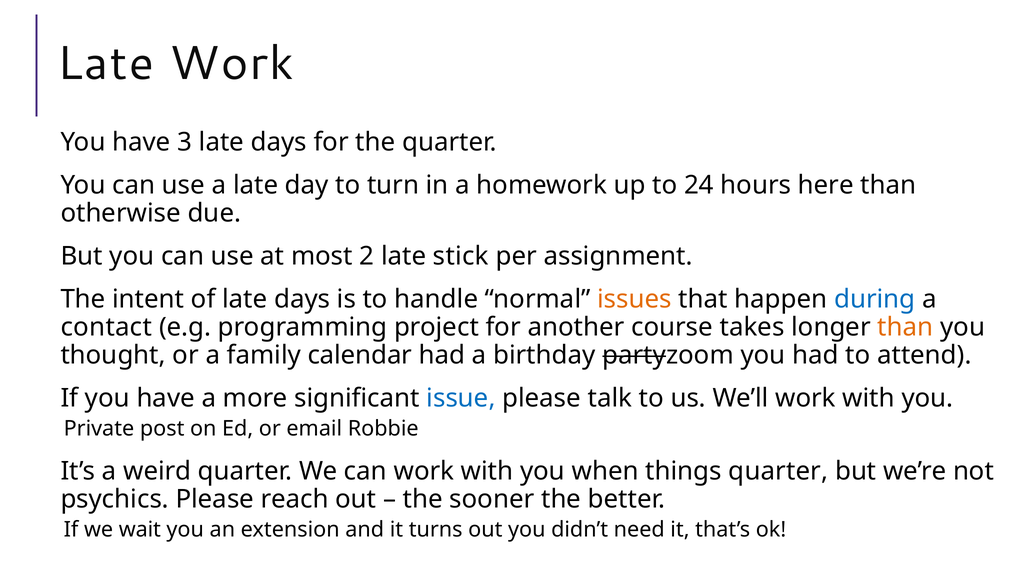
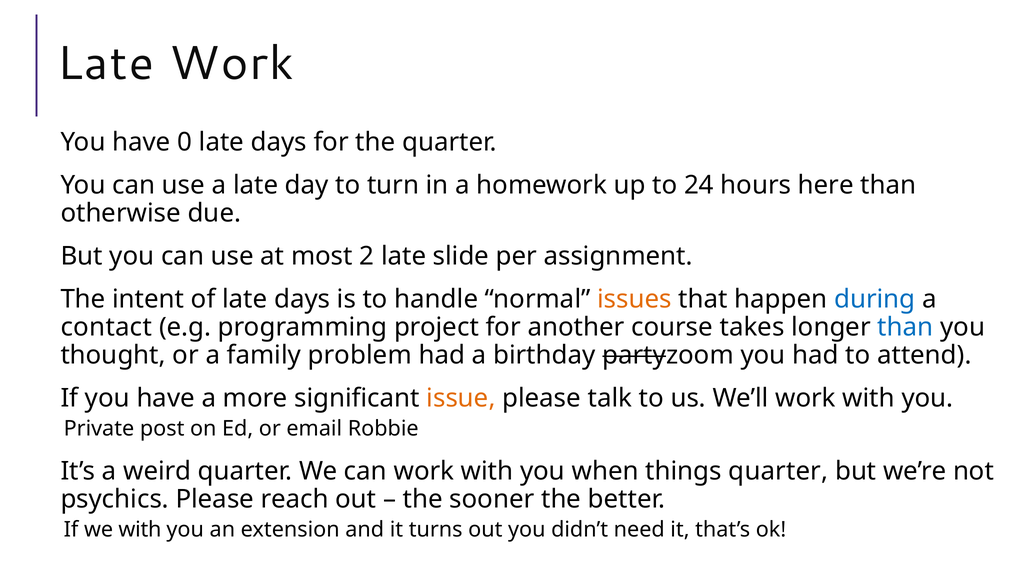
3: 3 -> 0 (185, 142)
stick: stick -> slide (461, 256)
than colour: orange -> blue (905, 327)
calendar: calendar -> problem (360, 355)
issue colour: blue -> orange (461, 398)
we wait: wait -> with (140, 529)
